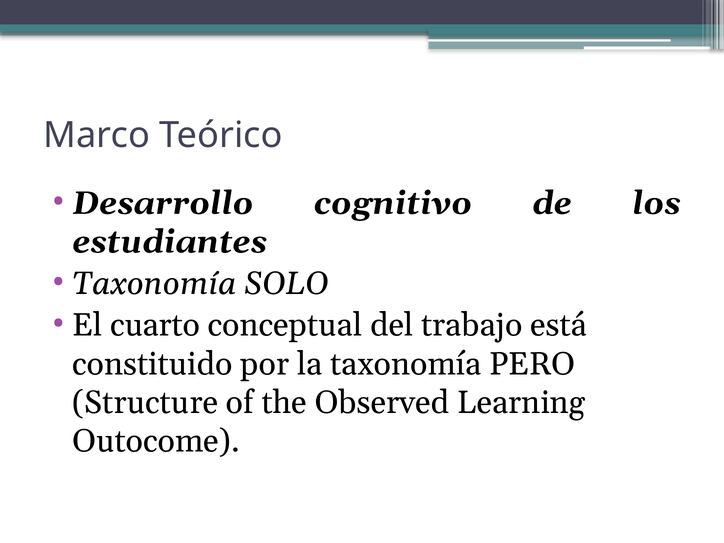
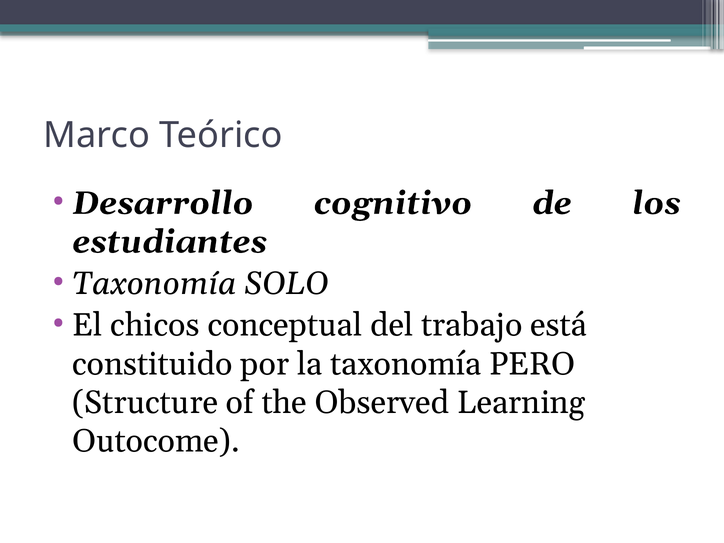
cuarto: cuarto -> chicos (155, 325)
